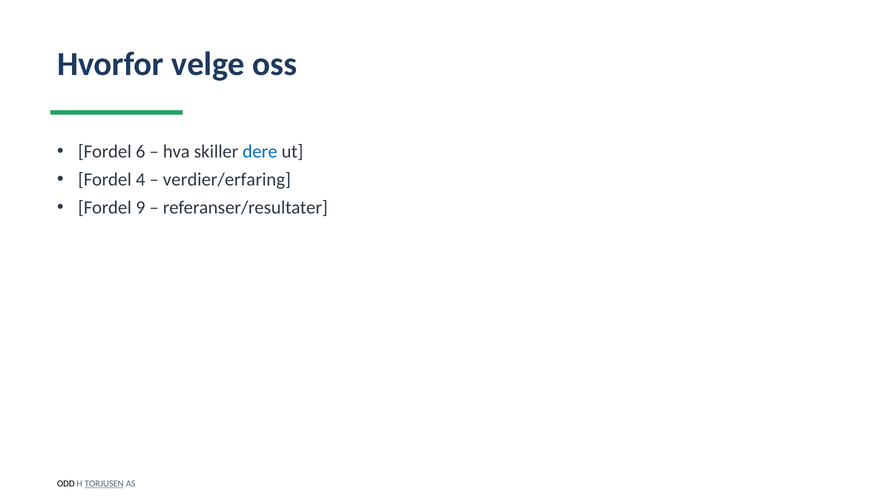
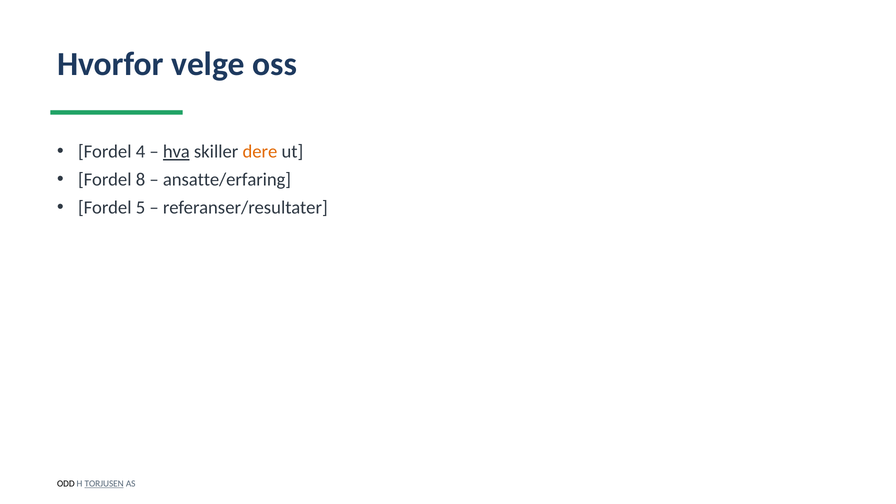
6: 6 -> 4 (141, 152)
hva underline: none -> present (176, 152)
dere colour: blue -> orange (260, 152)
4: 4 -> 8 (141, 180)
verdier/erfaring: verdier/erfaring -> ansatte/erfaring (227, 180)
9: 9 -> 5 (141, 208)
